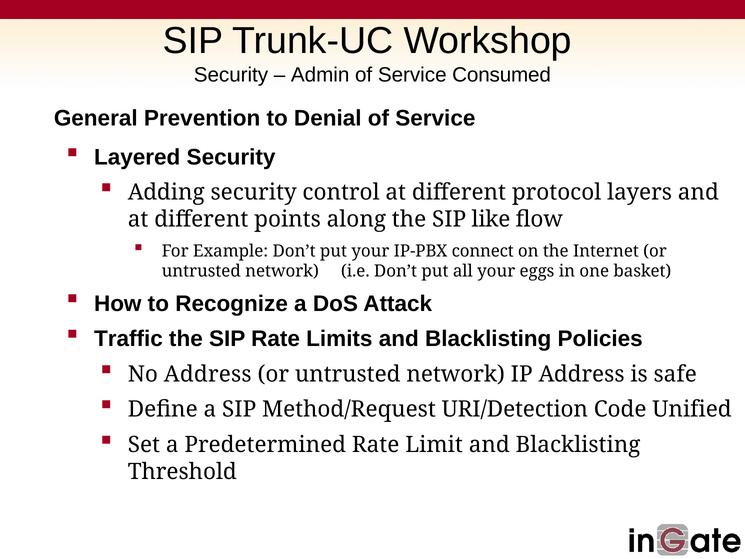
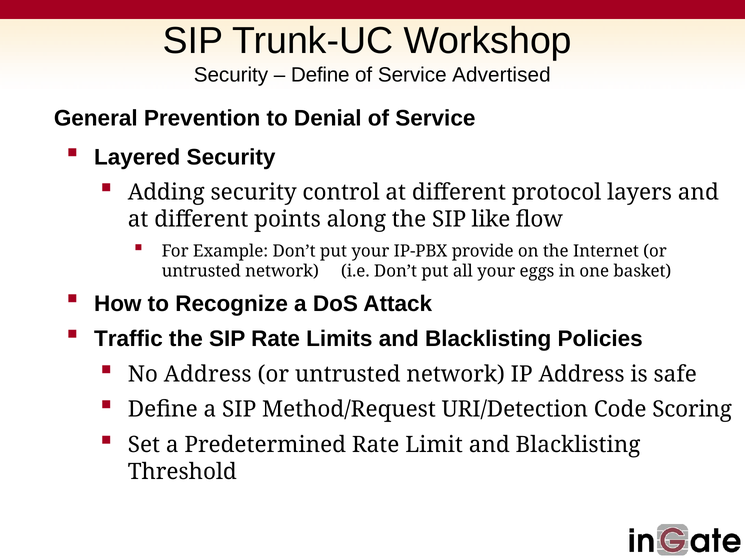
Admin: Admin -> Define (320, 75)
Consumed: Consumed -> Advertised (501, 75)
connect: connect -> provide (483, 251)
Unified: Unified -> Scoring (692, 409)
